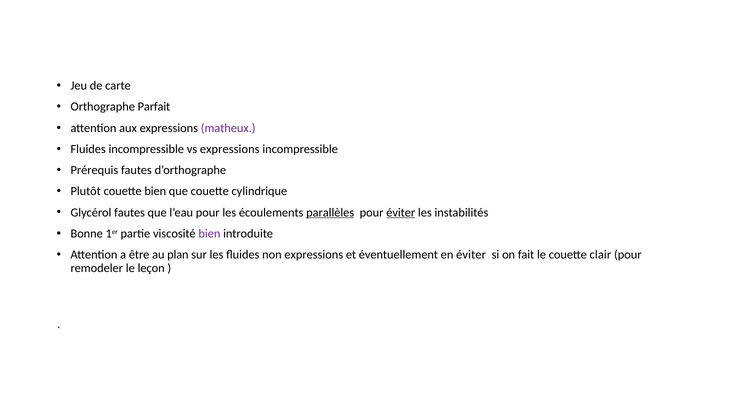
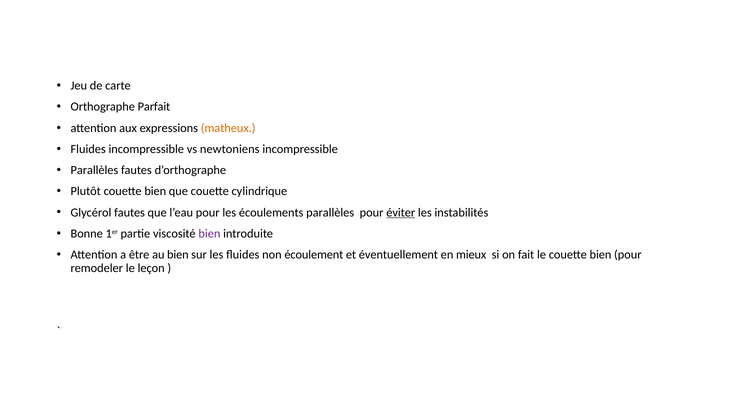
matheux colour: purple -> orange (228, 128)
vs expressions: expressions -> newtoniens (230, 149)
Prérequis: Prérequis -> Parallèles (94, 170)
parallèles underline: present -> none (330, 212)
au plan: plan -> bien (178, 255)
non expressions: expressions -> écoulement (314, 255)
en éviter: éviter -> mieux (471, 255)
le couette clair: clair -> bien (600, 255)
